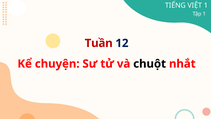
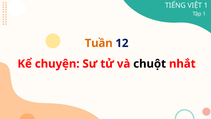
Tuần colour: red -> orange (99, 43)
